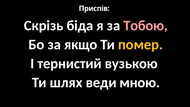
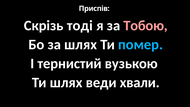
біда: біда -> тоді (80, 25)
за якщо: якщо -> шлях (81, 44)
помер colour: yellow -> light blue (140, 44)
мною: мною -> хвали (140, 82)
